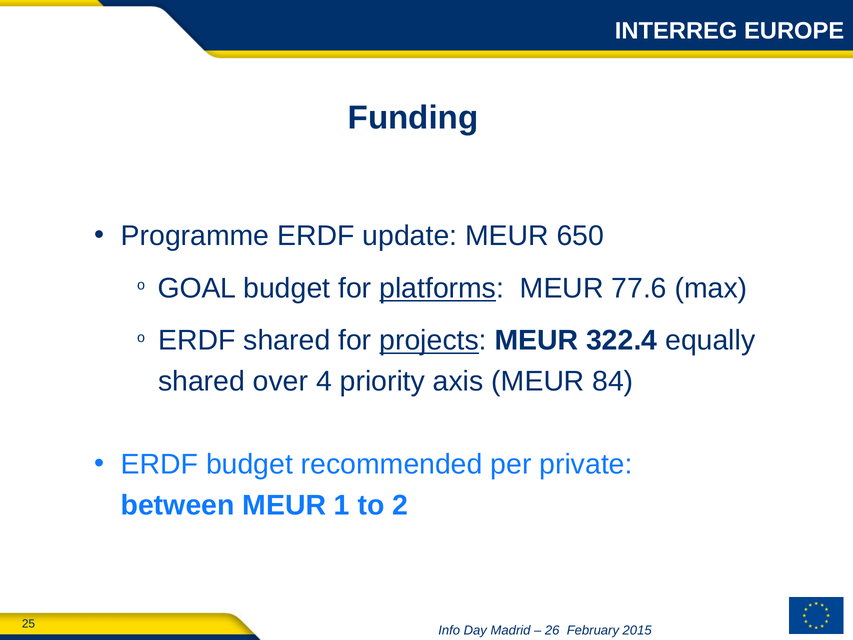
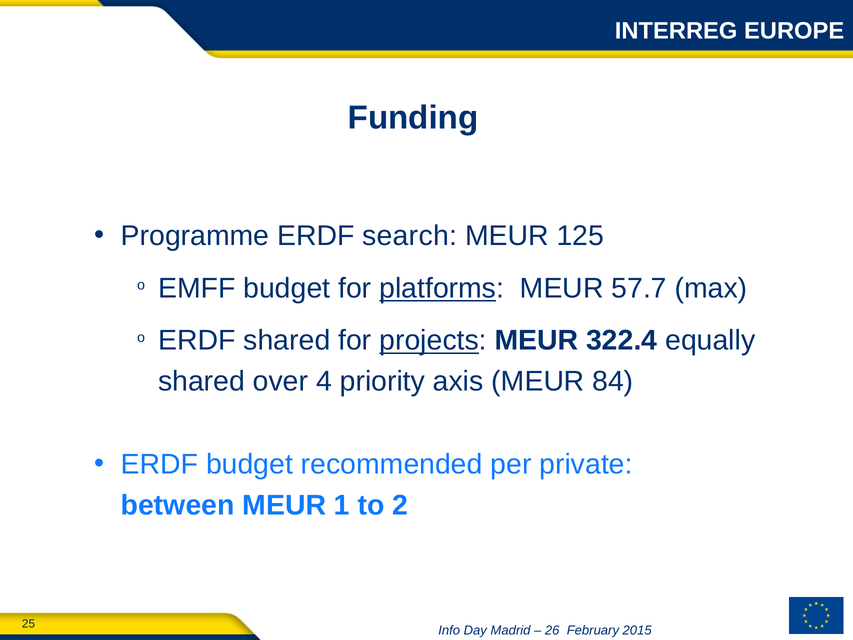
update: update -> search (410, 236)
650: 650 -> 125 (580, 236)
GOAL: GOAL -> EMFF (197, 288)
77.6: 77.6 -> 57.7 (639, 288)
